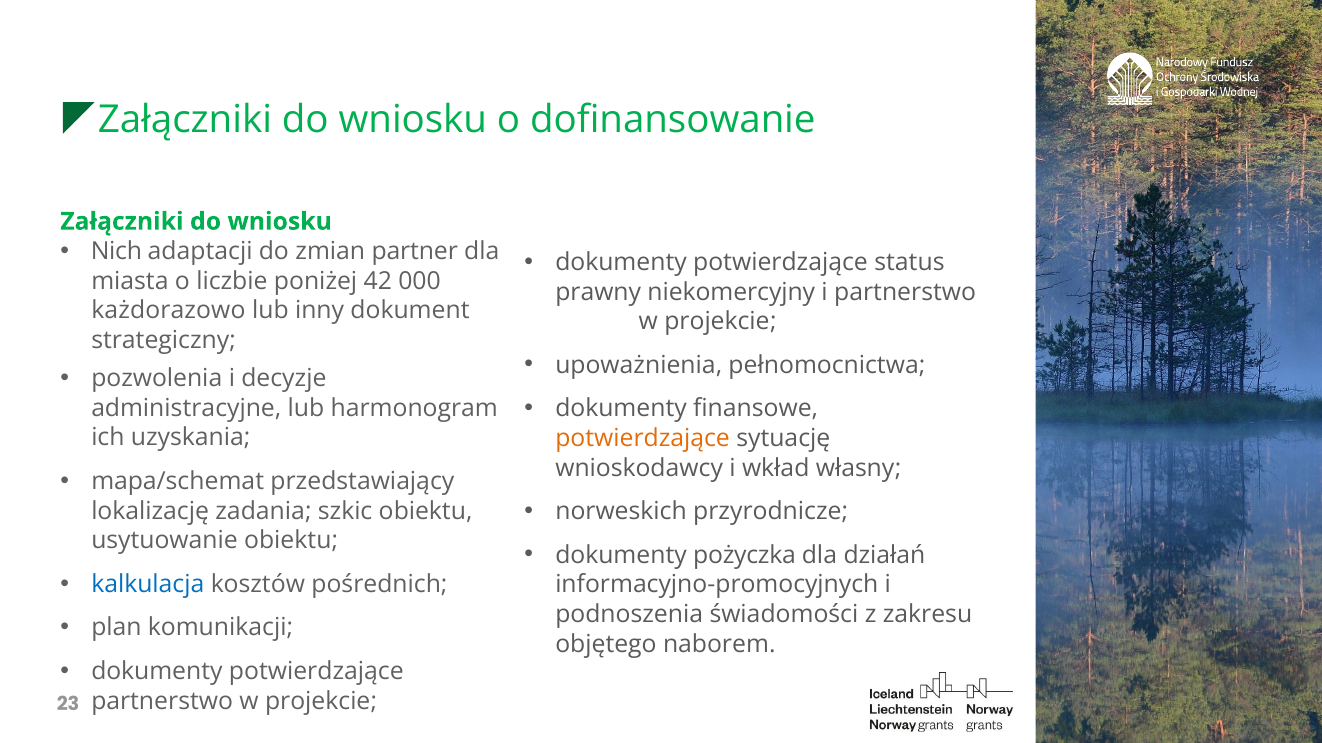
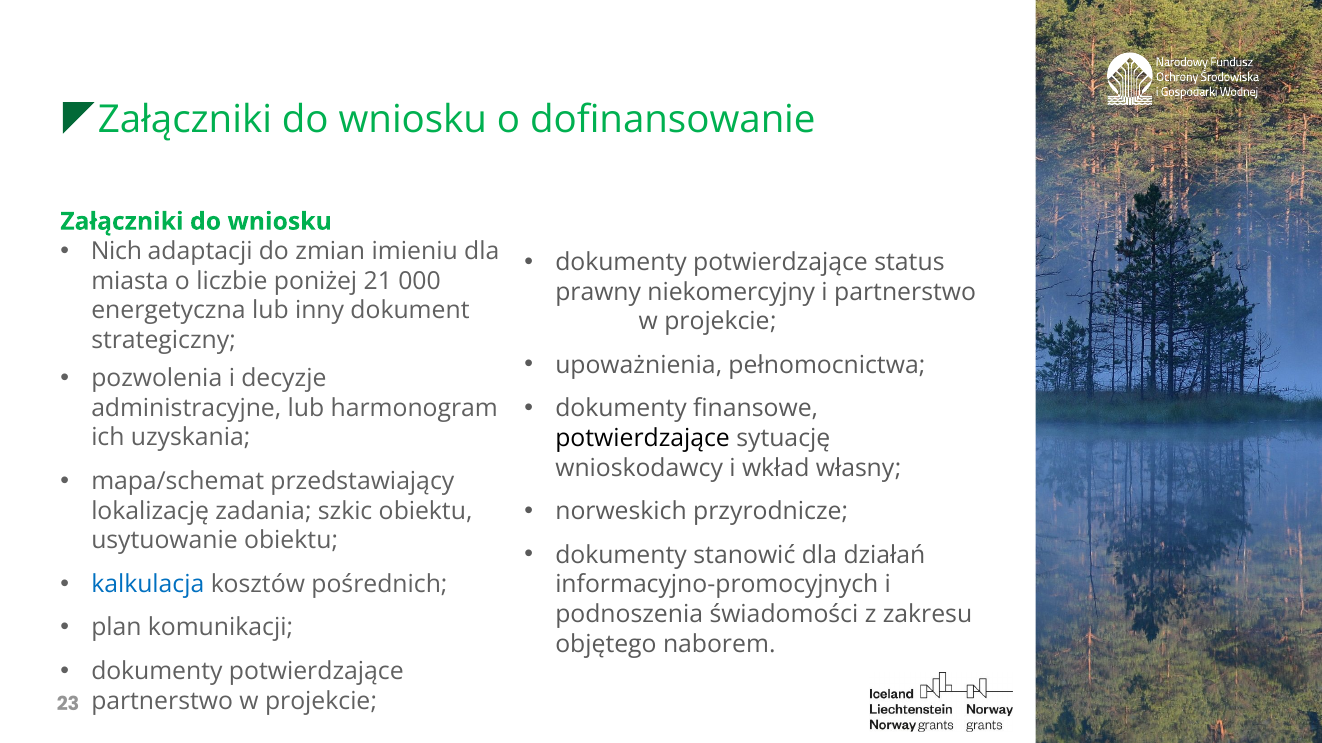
partner: partner -> imieniu (415, 251)
42: 42 -> 21 (378, 281)
każdorazowo: każdorazowo -> energetyczna (168, 311)
potwierdzające colour: orange -> black (643, 439)
pożyczka: pożyczka -> stanowić (744, 555)
